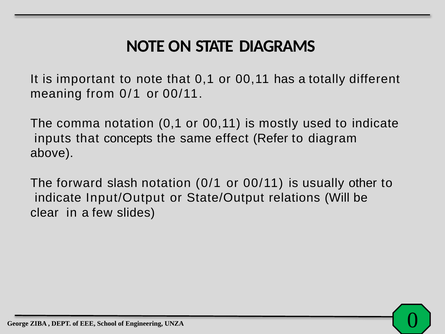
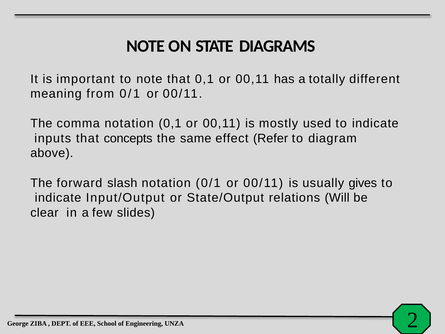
other: other -> gives (363, 183)
0: 0 -> 2 (413, 320)
